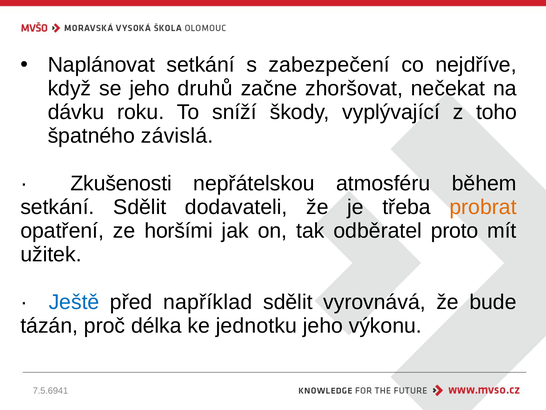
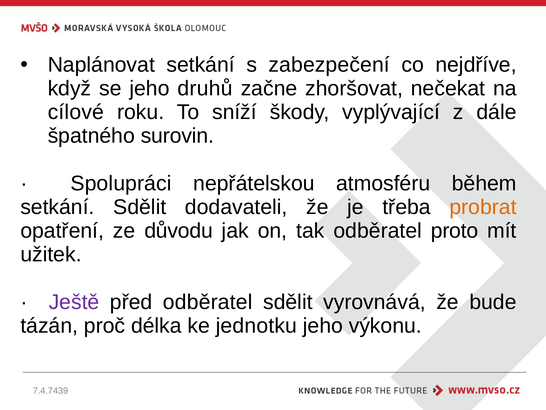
dávku: dávku -> cílové (76, 112)
toho: toho -> dále (496, 112)
závislá: závislá -> surovin (177, 136)
Zkušenosti: Zkušenosti -> Spolupráci (121, 183)
horšími: horšími -> důvodu (179, 231)
Ještě colour: blue -> purple (74, 302)
před například: například -> odběratel (208, 302)
7.5.6941: 7.5.6941 -> 7.4.7439 (50, 390)
